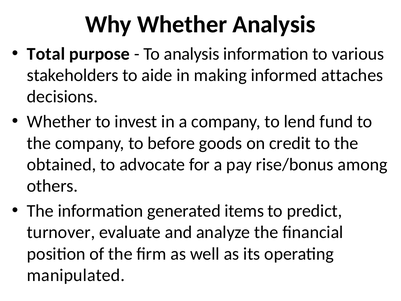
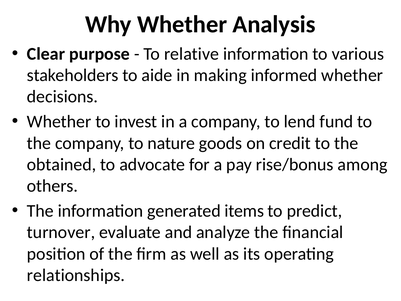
Total: Total -> Clear (46, 54)
To analysis: analysis -> relative (192, 54)
informed attaches: attaches -> whether (352, 75)
before: before -> nature (171, 143)
manipulated: manipulated -> relationships (76, 275)
